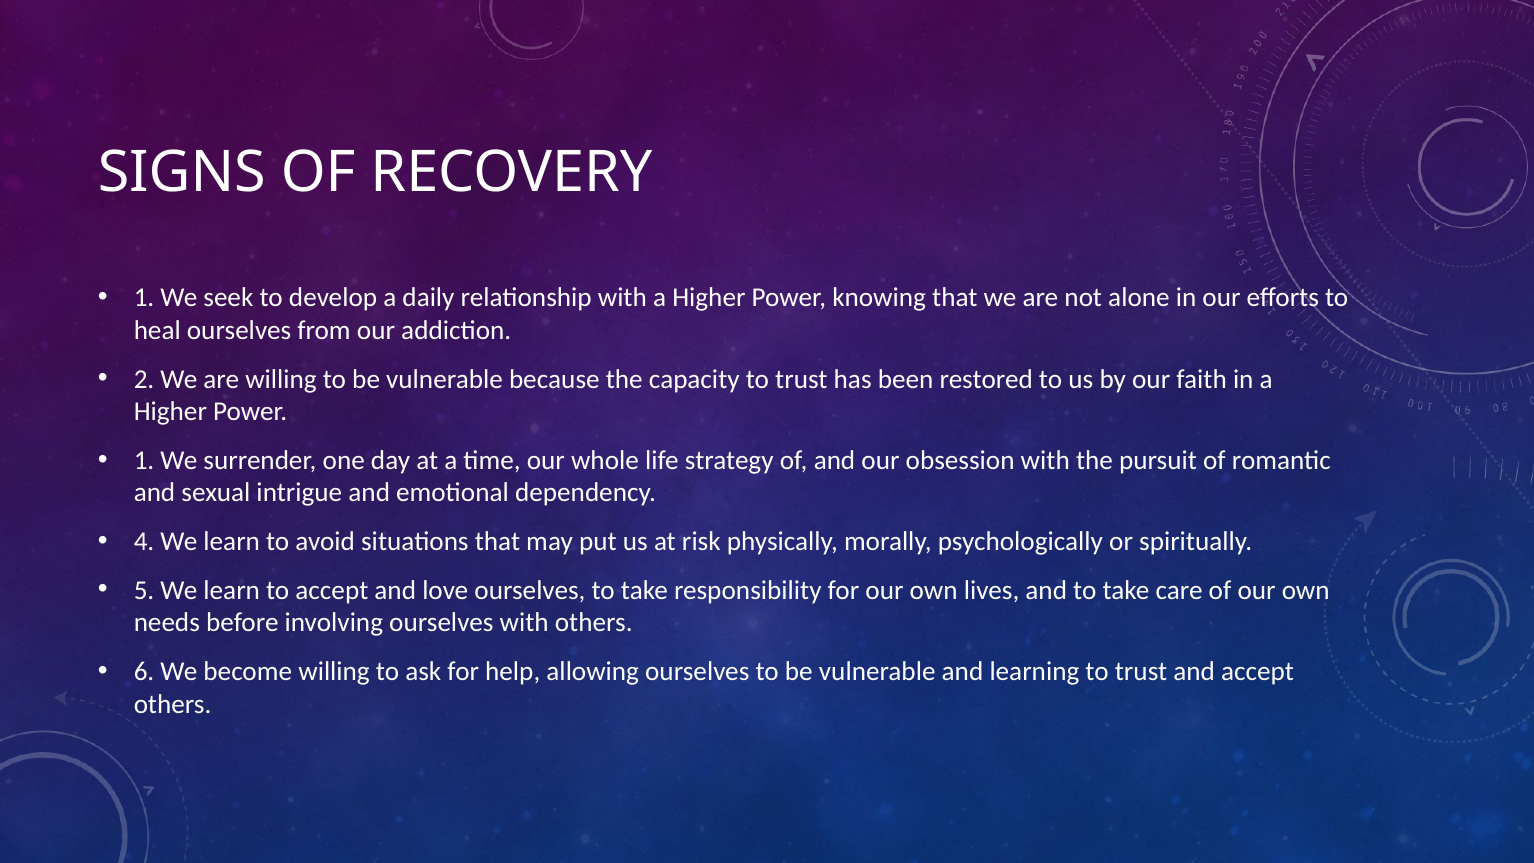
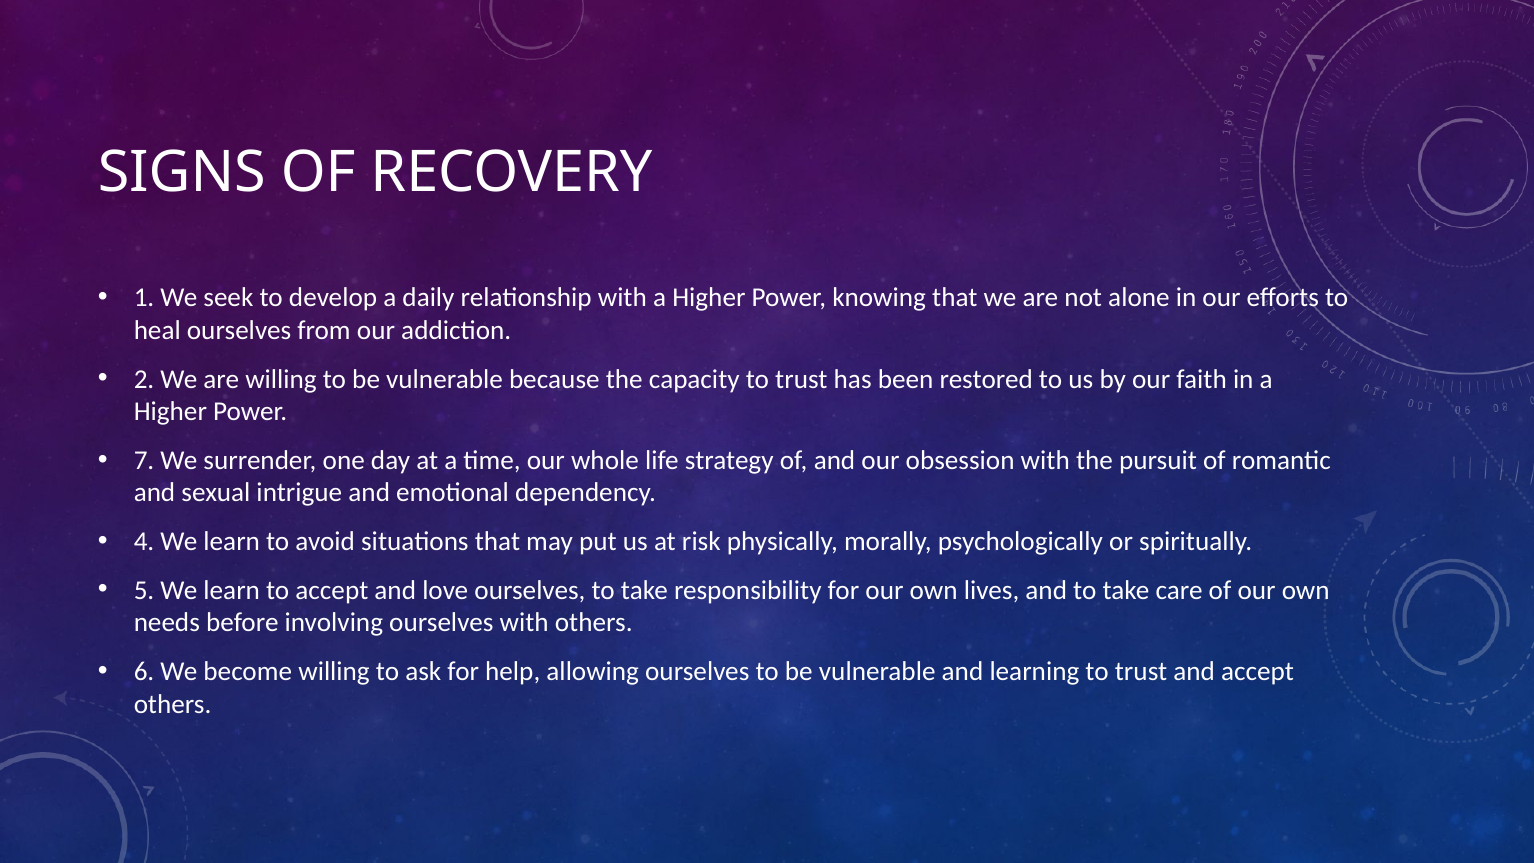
1: 1 -> 7 (144, 460)
